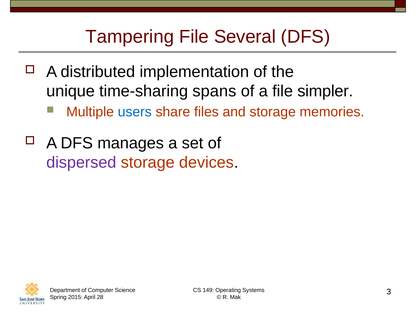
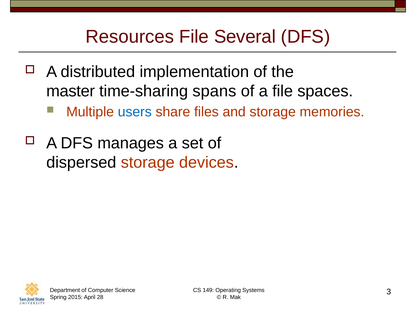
Tampering: Tampering -> Resources (130, 37)
unique: unique -> master (71, 91)
simpler: simpler -> spaces (325, 91)
dispersed colour: purple -> black (81, 162)
